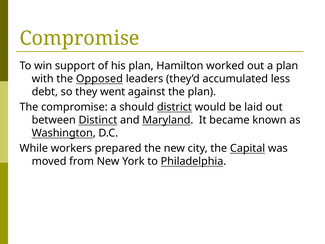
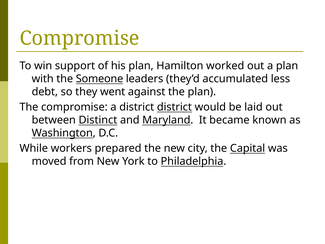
Opposed: Opposed -> Someone (100, 79)
a should: should -> district (137, 107)
